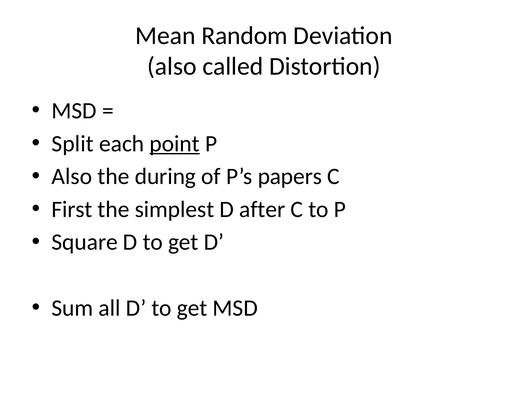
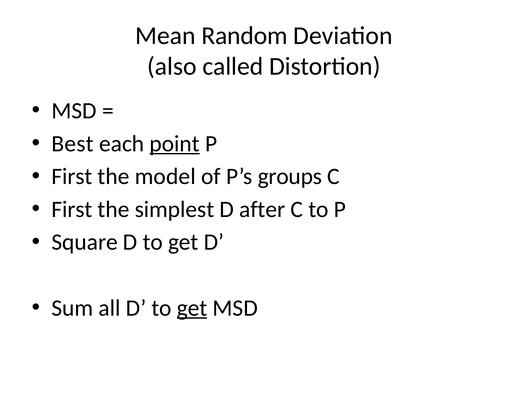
Split: Split -> Best (73, 144)
Also: Also -> First (72, 176)
during: during -> model (165, 176)
papers: papers -> groups (290, 176)
get underline: none -> present (192, 308)
